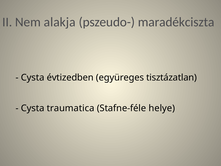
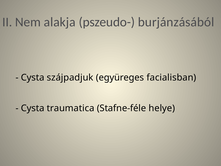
maradékciszta: maradékciszta -> burjánzásából (176, 22)
évtizedben: évtizedben -> szájpadjuk (70, 77)
tisztázatlan: tisztázatlan -> facialisban (171, 77)
